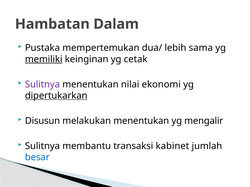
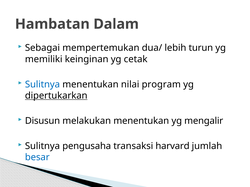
Pustaka: Pustaka -> Sebagai (42, 48)
sama: sama -> turun (201, 48)
memiliki underline: present -> none (44, 59)
Sulitnya colour: purple -> blue (42, 85)
ekonomi: ekonomi -> program (161, 85)
membantu: membantu -> pengusaha (87, 146)
kabinet: kabinet -> harvard (173, 146)
